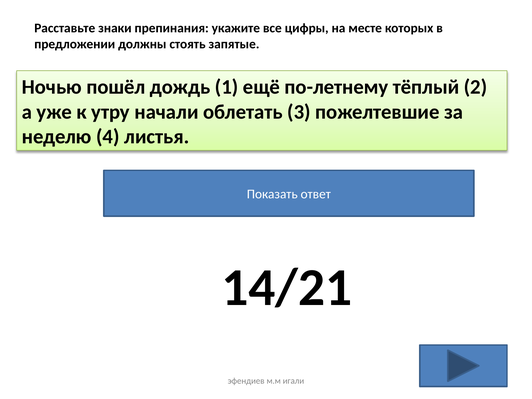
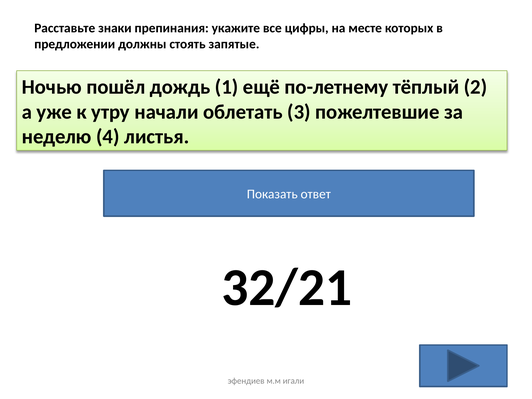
14/21: 14/21 -> 32/21 (287, 288)
